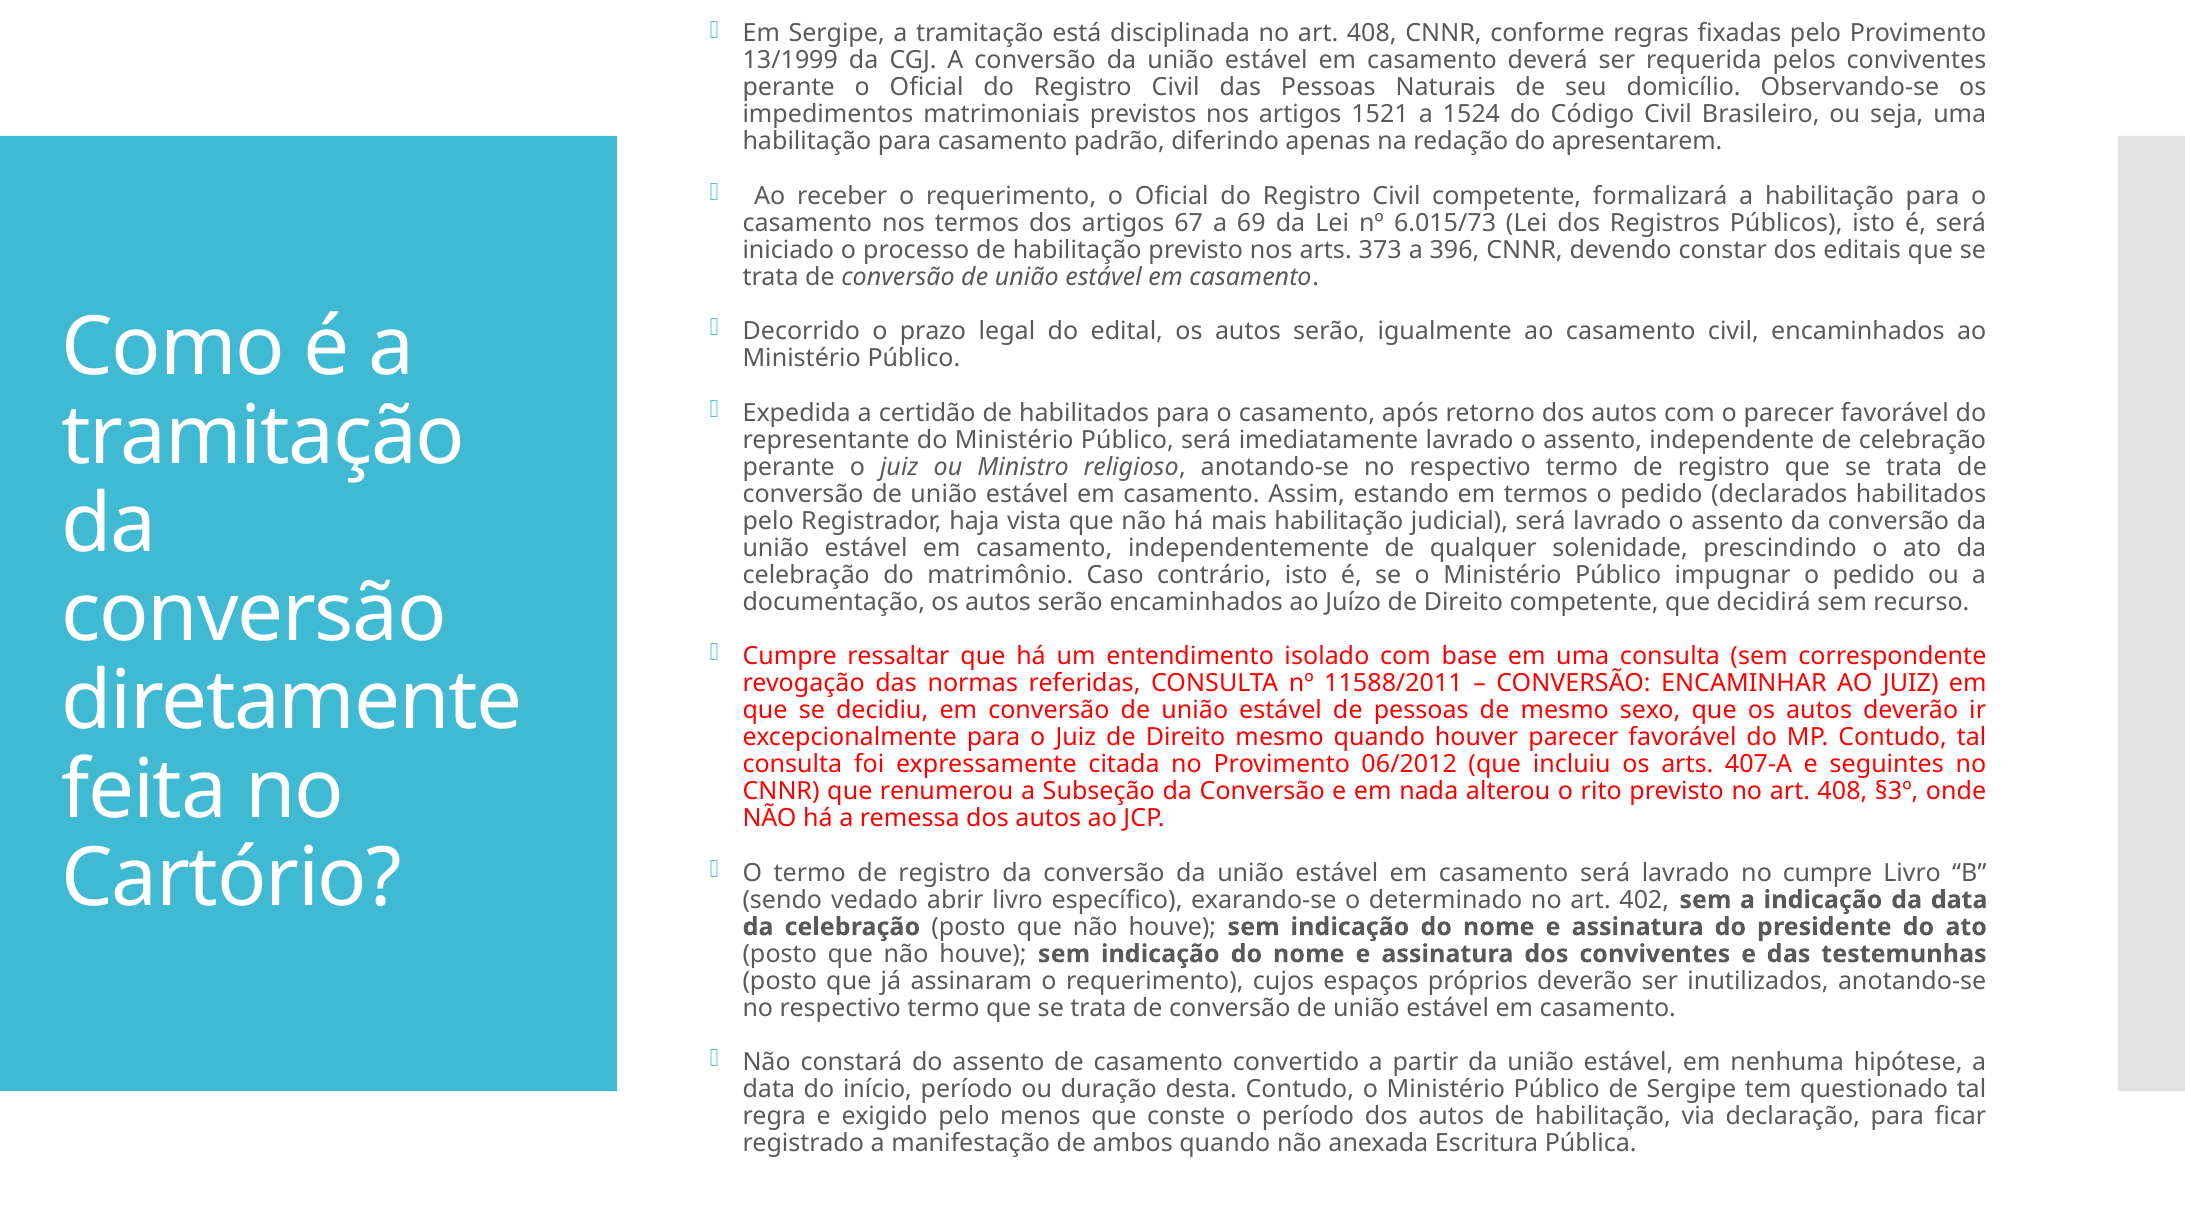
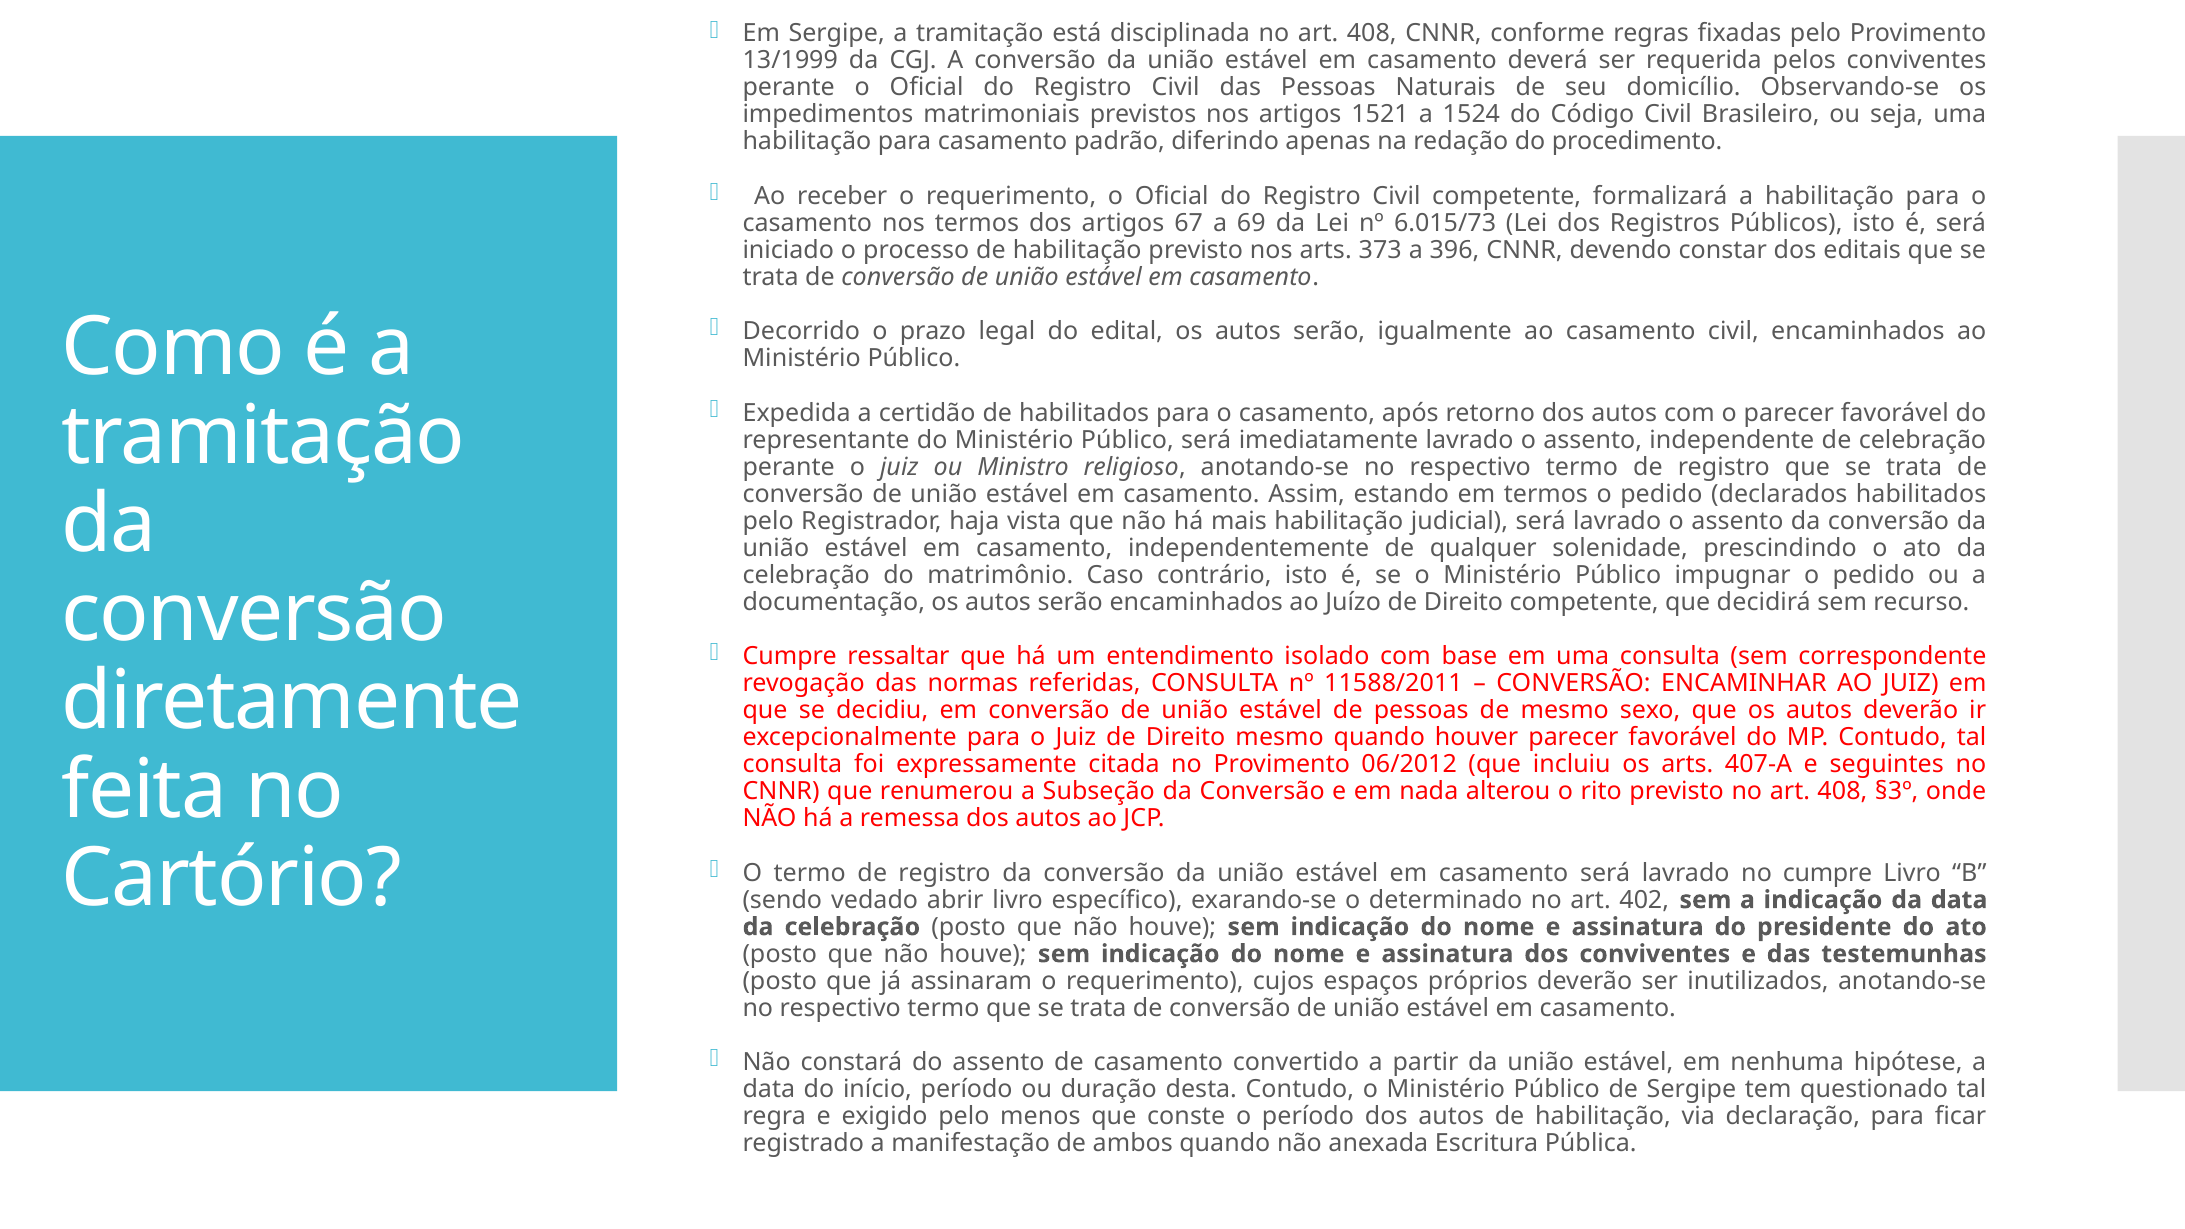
apresentarem: apresentarem -> procedimento (1637, 142)
